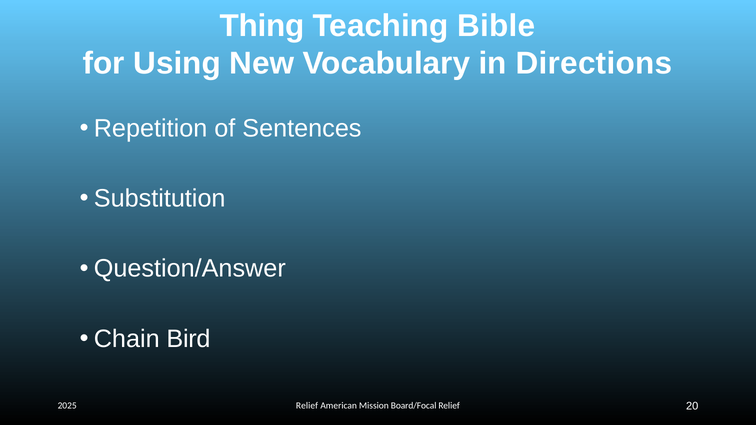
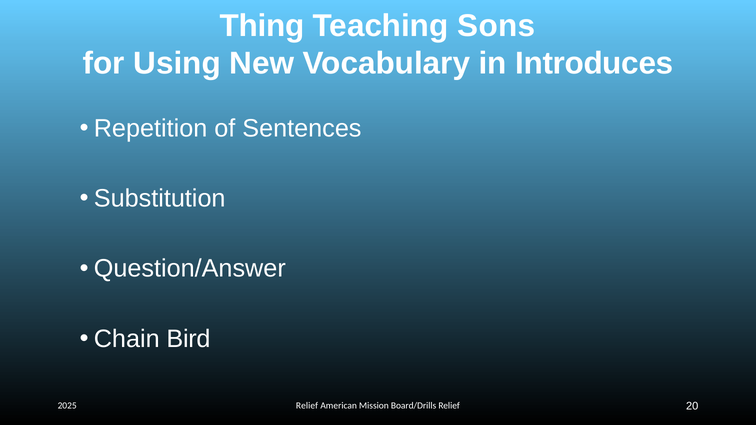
Bible: Bible -> Sons (496, 26)
Directions: Directions -> Introduces (594, 64)
Board/Focal: Board/Focal -> Board/Drills (414, 406)
